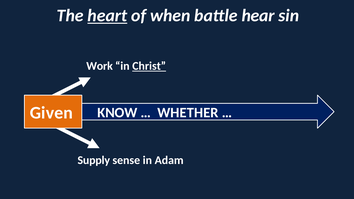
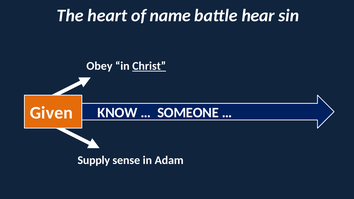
heart underline: present -> none (107, 16)
when: when -> name (170, 16)
Work: Work -> Obey (99, 66)
WHETHER: WHETHER -> SOMEONE (188, 113)
